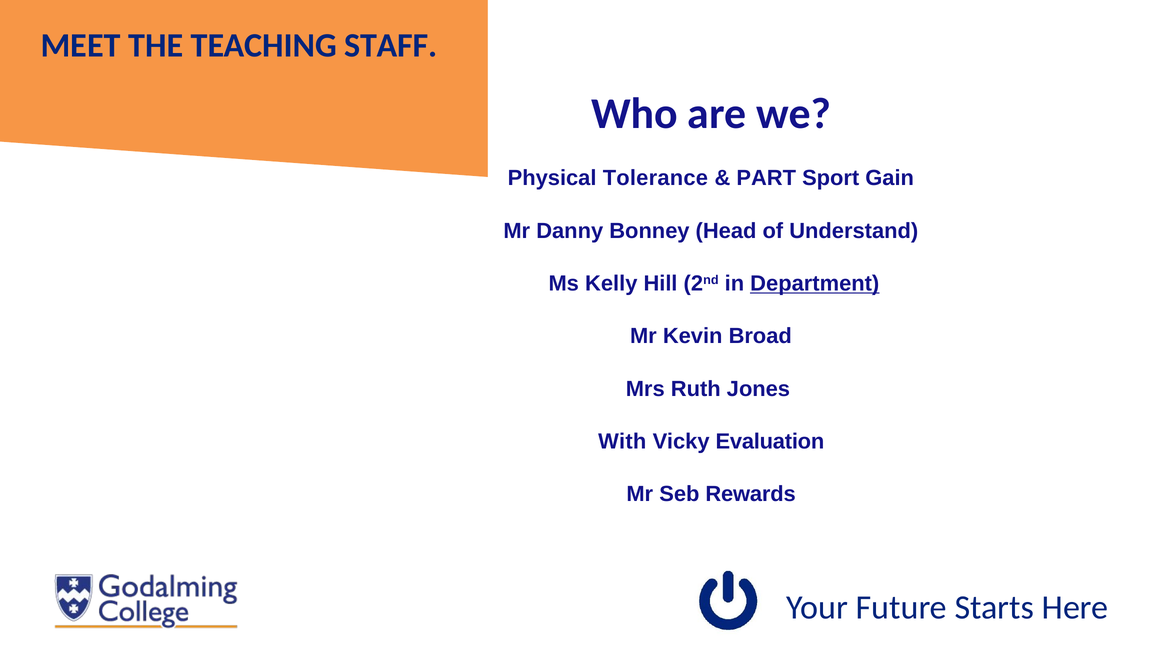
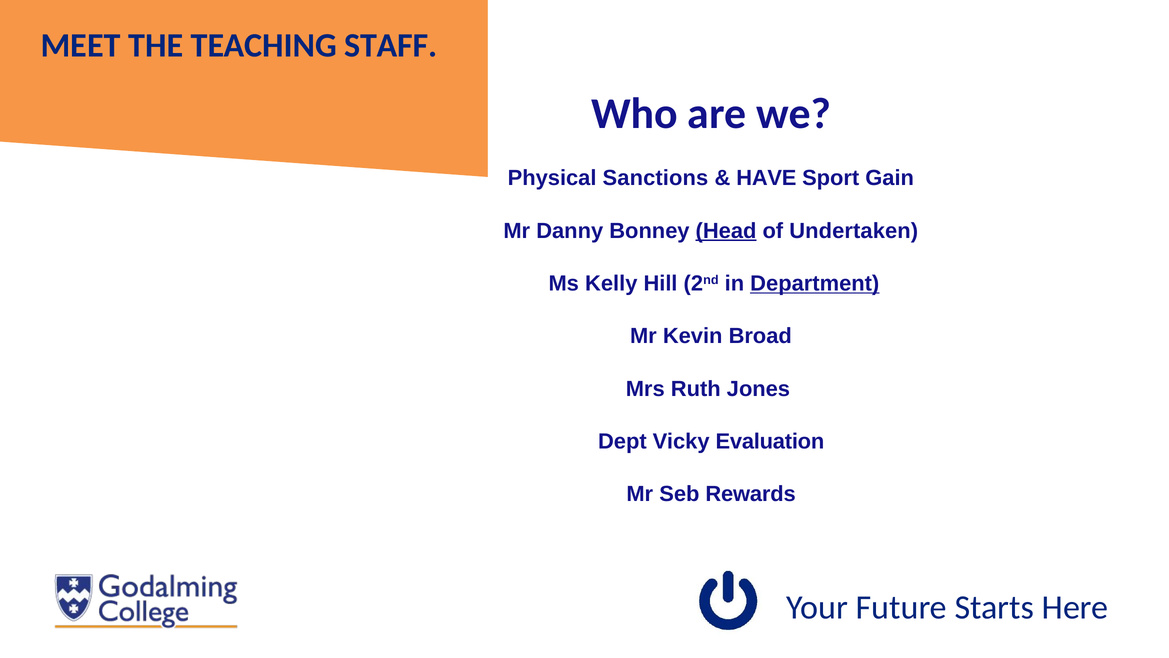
Tolerance: Tolerance -> Sanctions (655, 178)
PART: PART -> HAVE (766, 178)
Head underline: none -> present (726, 231)
Understand: Understand -> Undertaken (854, 231)
With: With -> Dept (622, 441)
